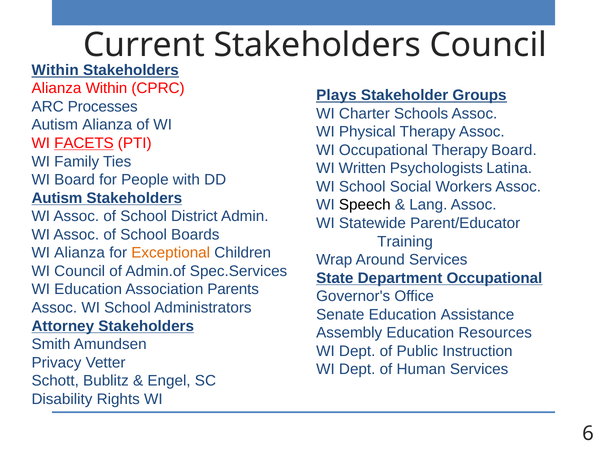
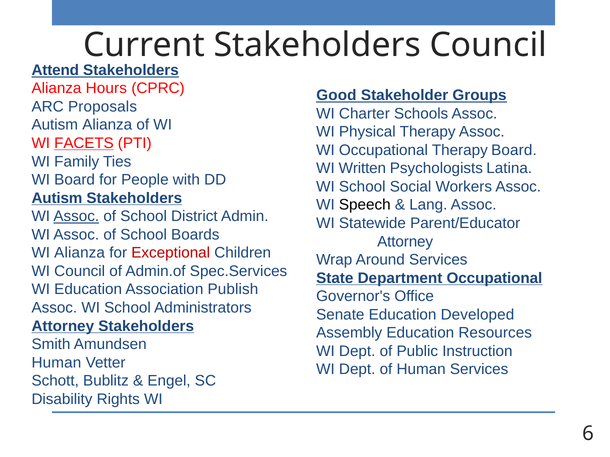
Within: Within -> Attend (55, 70)
Alianza Within: Within -> Hours (106, 88)
Plays: Plays -> Good (336, 95)
Processes: Processes -> Proposals (103, 107)
Assoc underline: none -> present (76, 217)
Training: Training -> Attorney (405, 242)
Exceptional colour: orange -> red (171, 253)
Parents: Parents -> Publish (233, 290)
Assistance: Assistance -> Developed (477, 315)
Privacy: Privacy -> Human (56, 363)
